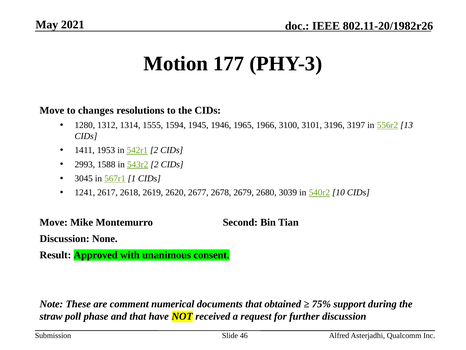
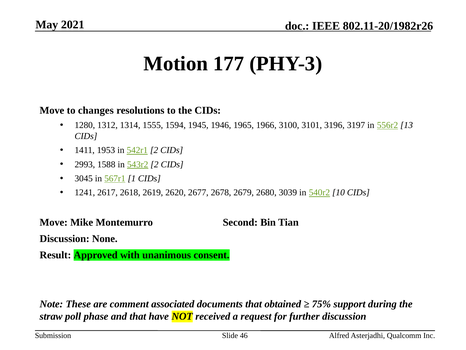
numerical: numerical -> associated (173, 304)
